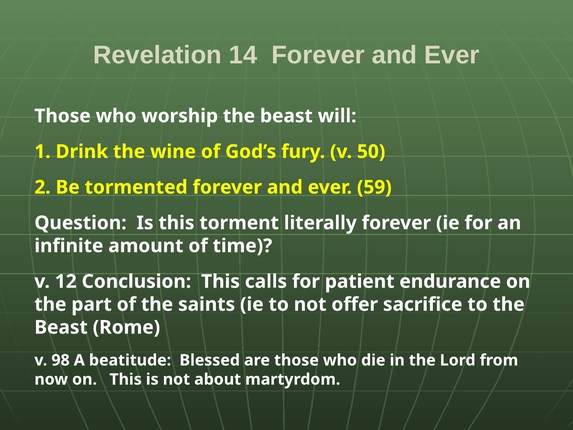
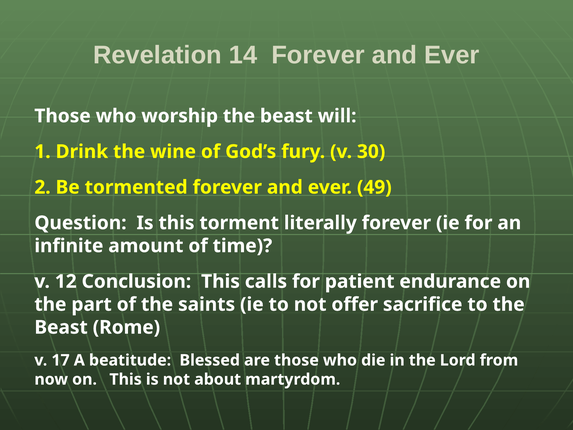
50: 50 -> 30 (371, 152)
59: 59 -> 49 (374, 187)
98: 98 -> 17 (61, 360)
